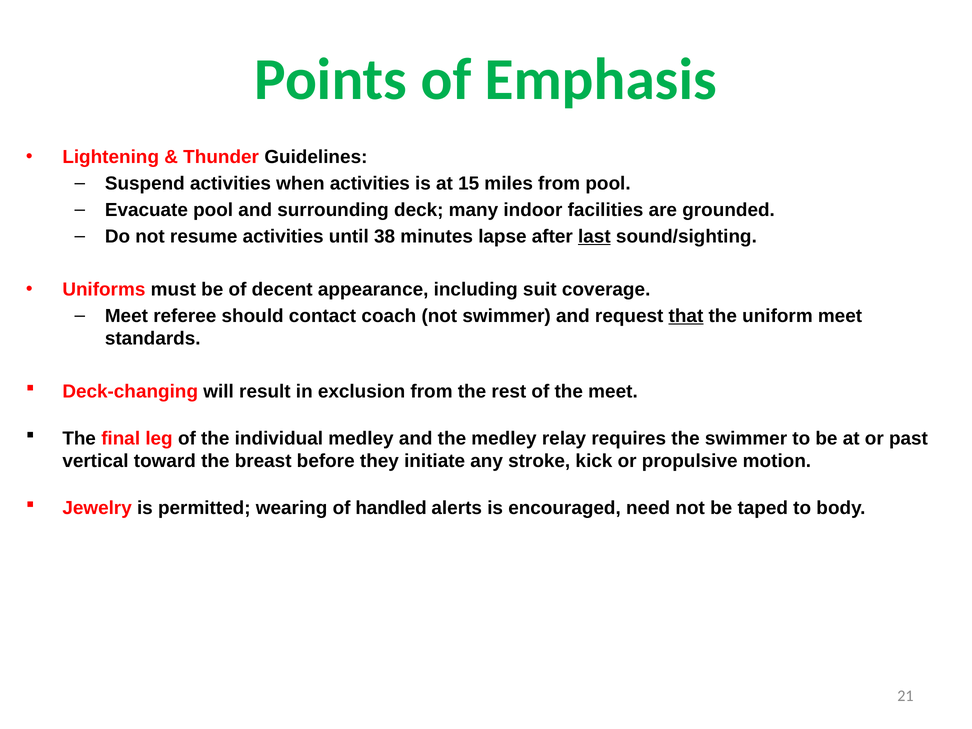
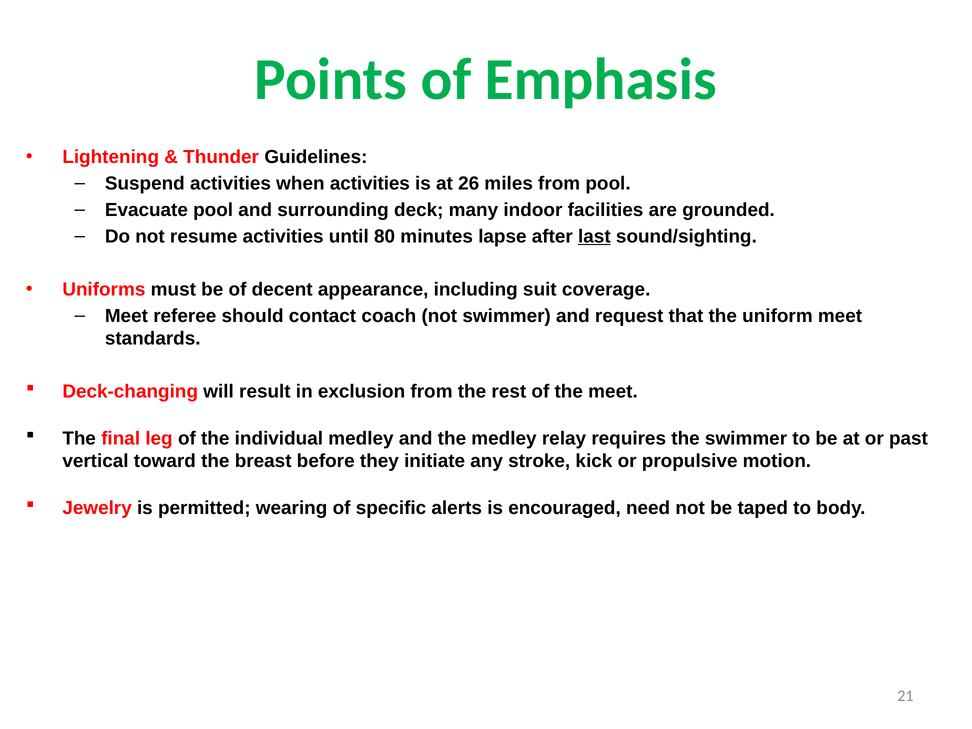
15: 15 -> 26 (469, 183)
38: 38 -> 80 (385, 236)
that underline: present -> none (686, 316)
handled: handled -> specific (391, 508)
